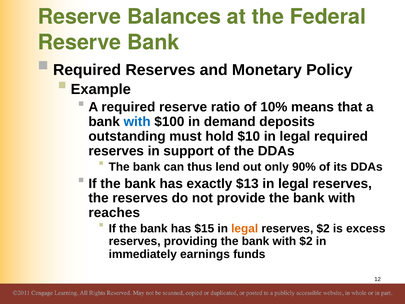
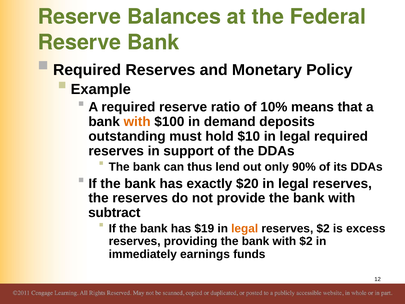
with colour: blue -> orange (137, 122)
$13: $13 -> $20 (247, 183)
reaches: reaches -> subtract (114, 213)
$15: $15 -> $19 (204, 228)
